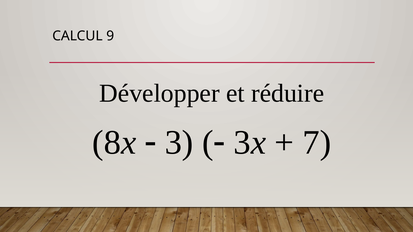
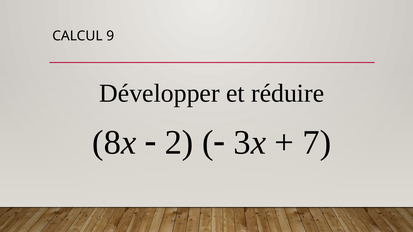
3: 3 -> 2 (179, 143)
